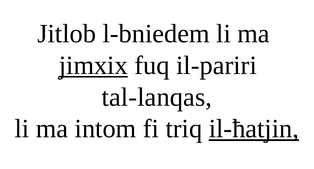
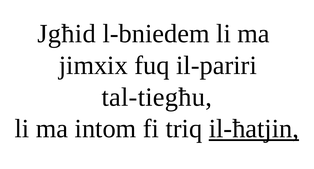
Jitlob: Jitlob -> Jgħid (67, 34)
jimxix underline: present -> none (93, 65)
tal-lanqas: tal-lanqas -> tal-tiegħu (157, 97)
